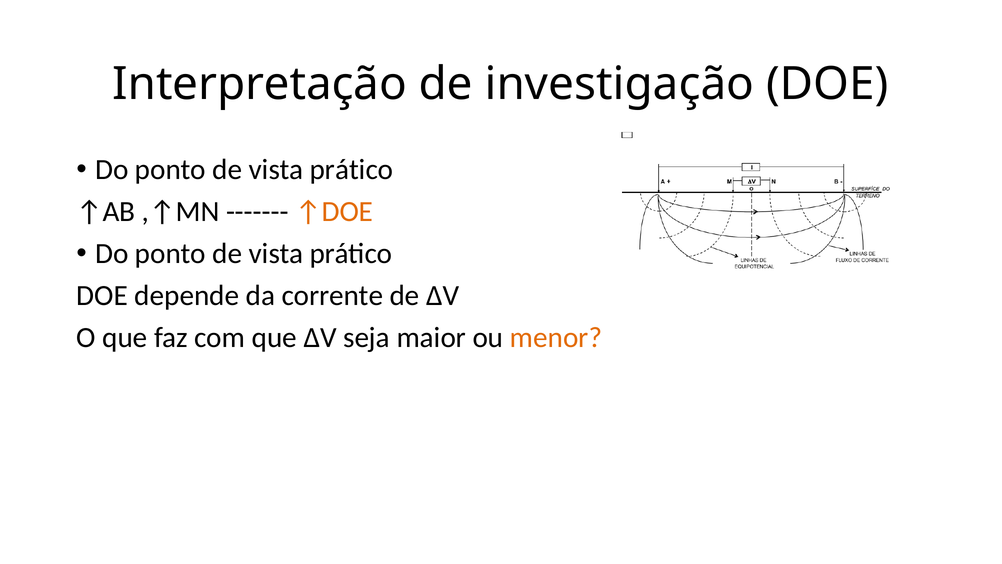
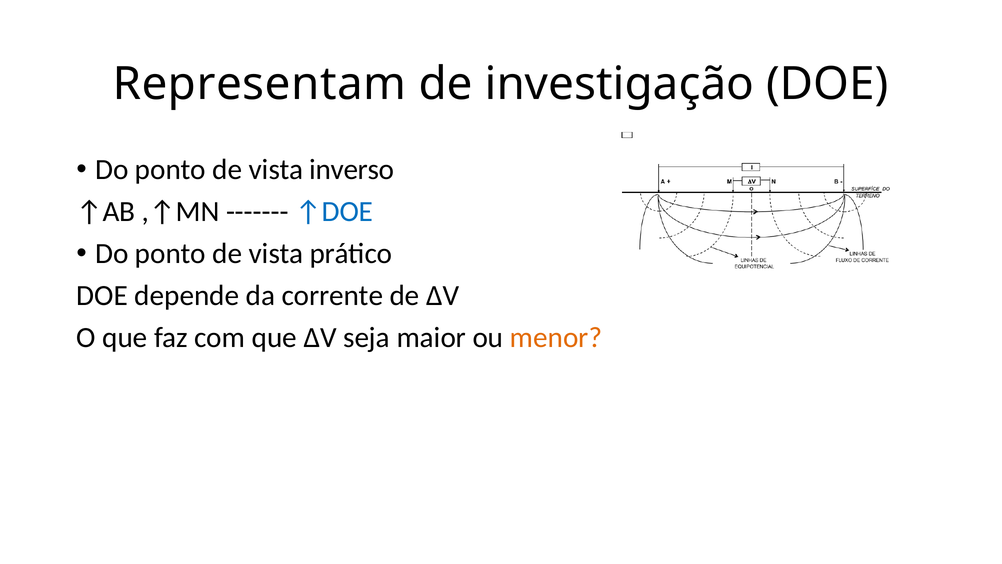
Interpretação: Interpretação -> Representam (259, 84)
prático: prático -> inverso (352, 169)
↑DOE colour: orange -> blue (334, 211)
